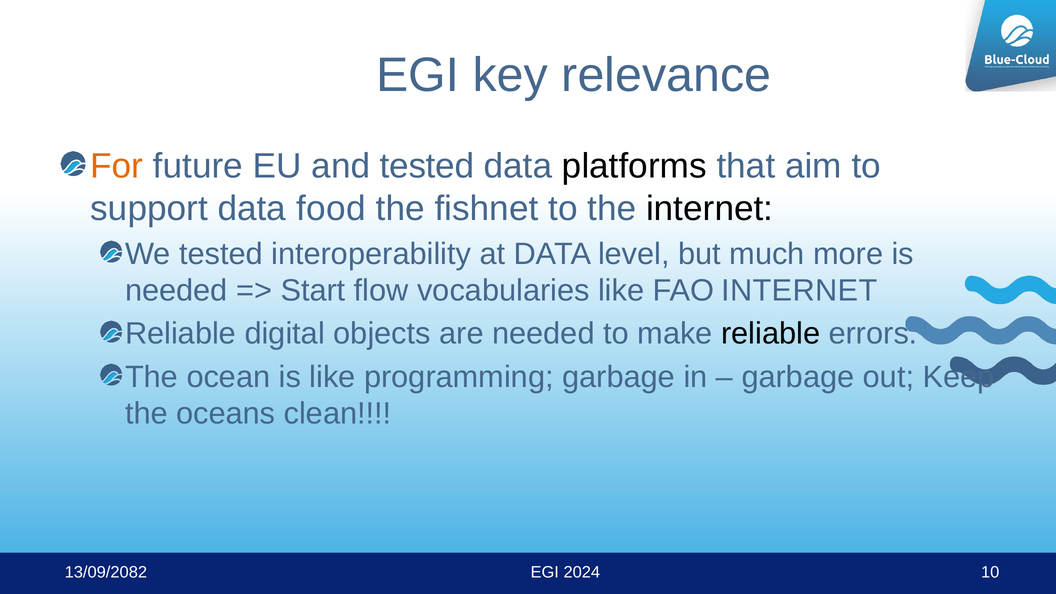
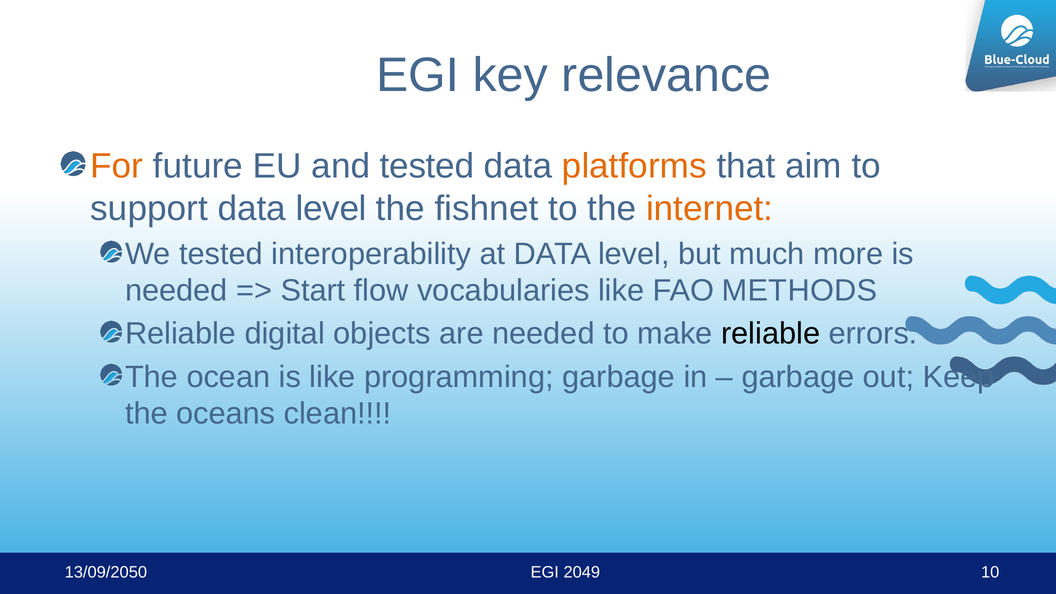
platforms colour: black -> orange (634, 166)
support data food: food -> level (331, 208)
internet colour: black -> orange (710, 208)
FAO INTERNET: INTERNET -> METHODS (799, 291)
13/09/2082: 13/09/2082 -> 13/09/2050 (106, 572)
2024: 2024 -> 2049 (582, 572)
